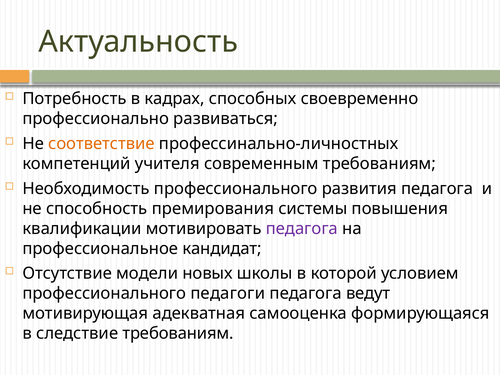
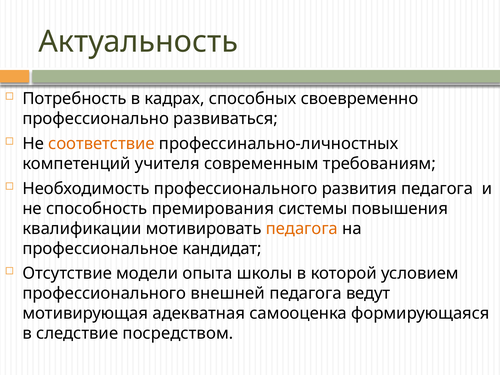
педагога colour: purple -> orange (302, 229)
новых: новых -> опыта (207, 273)
педагоги: педагоги -> внешней (228, 293)
следствие требованиям: требованиям -> посредством (178, 333)
